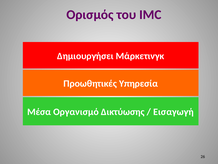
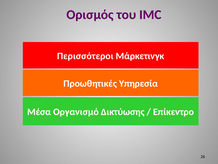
Δημιουργήσει: Δημιουργήσει -> Περισσότεροι (85, 56)
Εισαγωγή: Εισαγωγή -> Επίκεντρο (174, 112)
